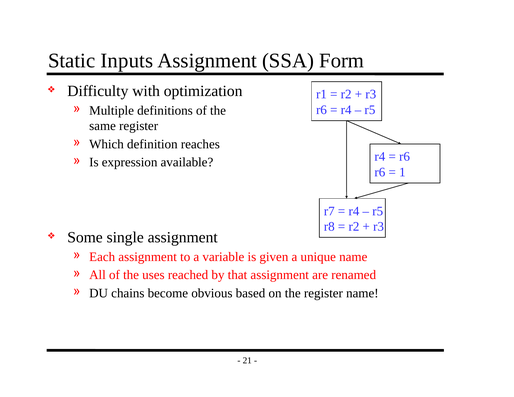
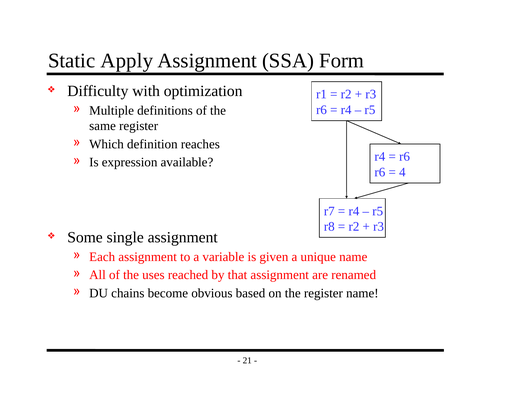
Inputs: Inputs -> Apply (127, 61)
1: 1 -> 4 (402, 172)
